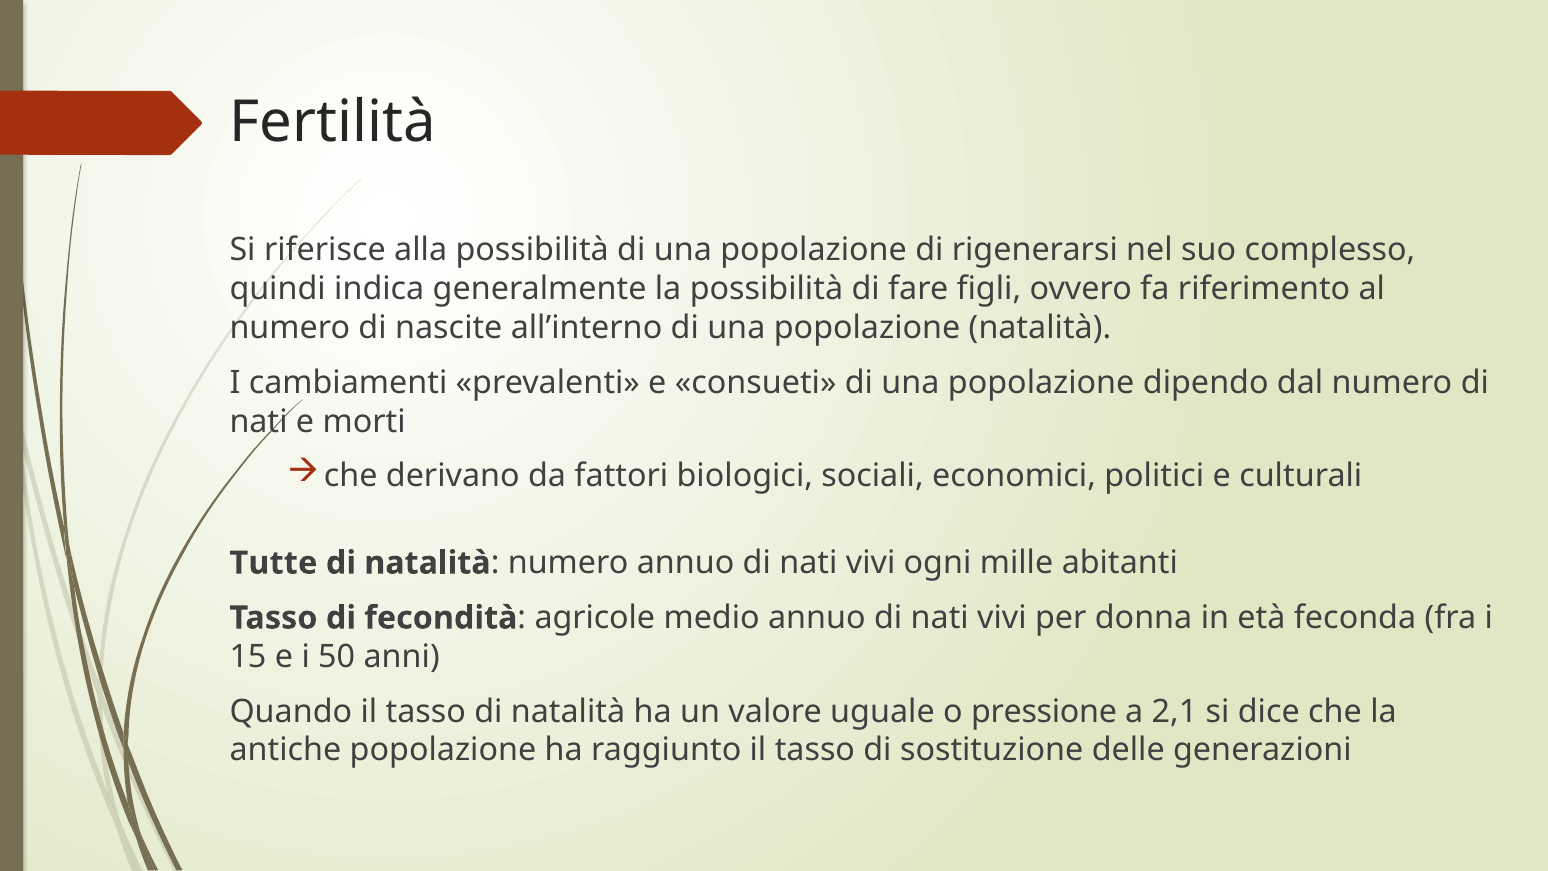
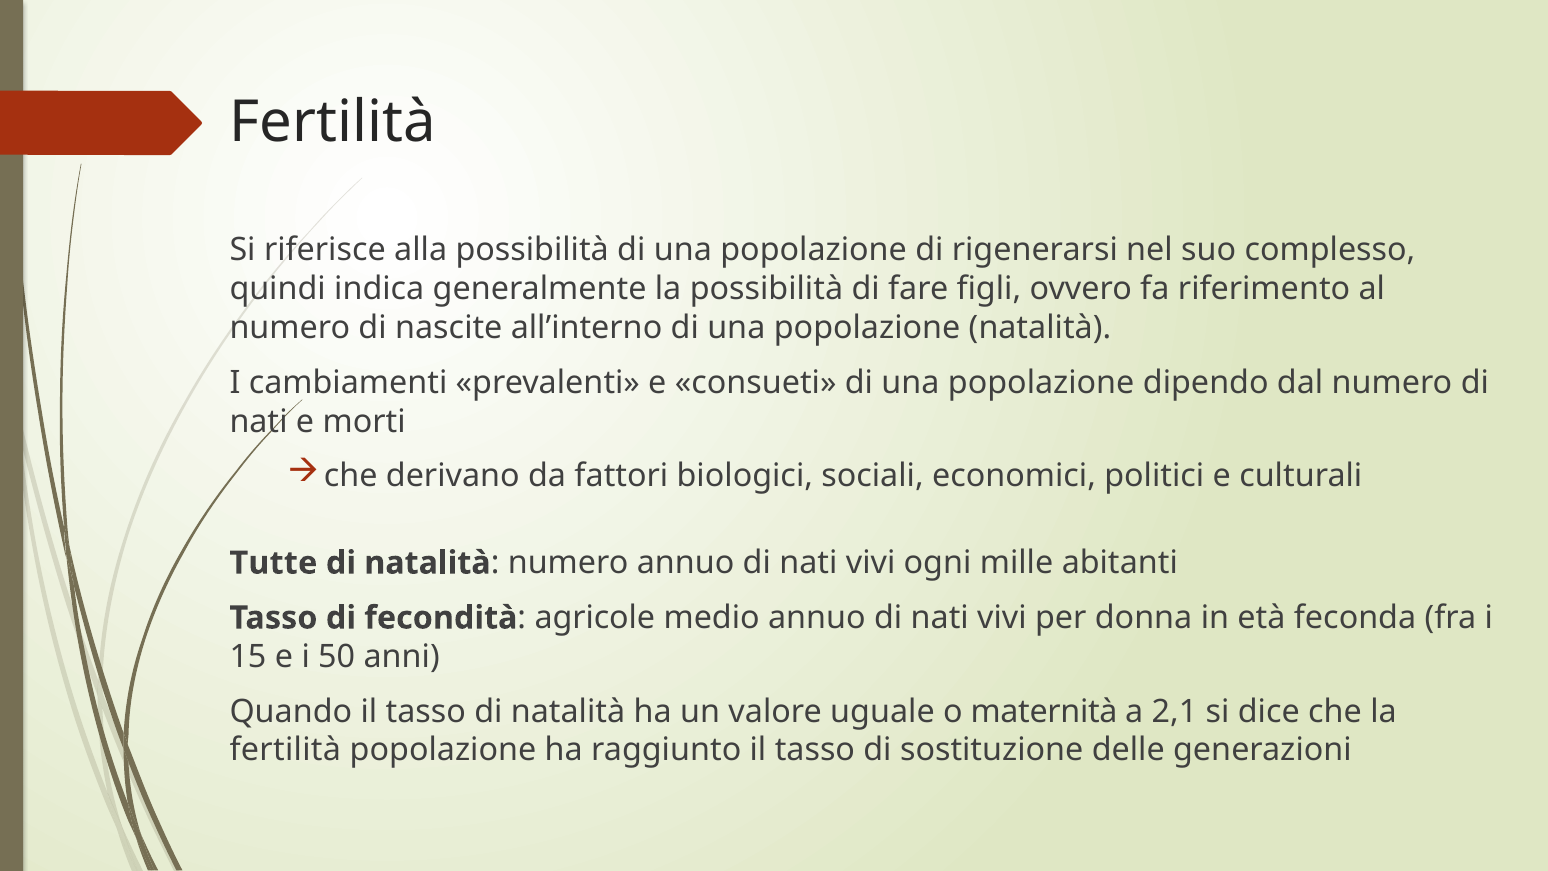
pressione: pressione -> maternità (1044, 711)
antiche: antiche -> fertilità (285, 750)
